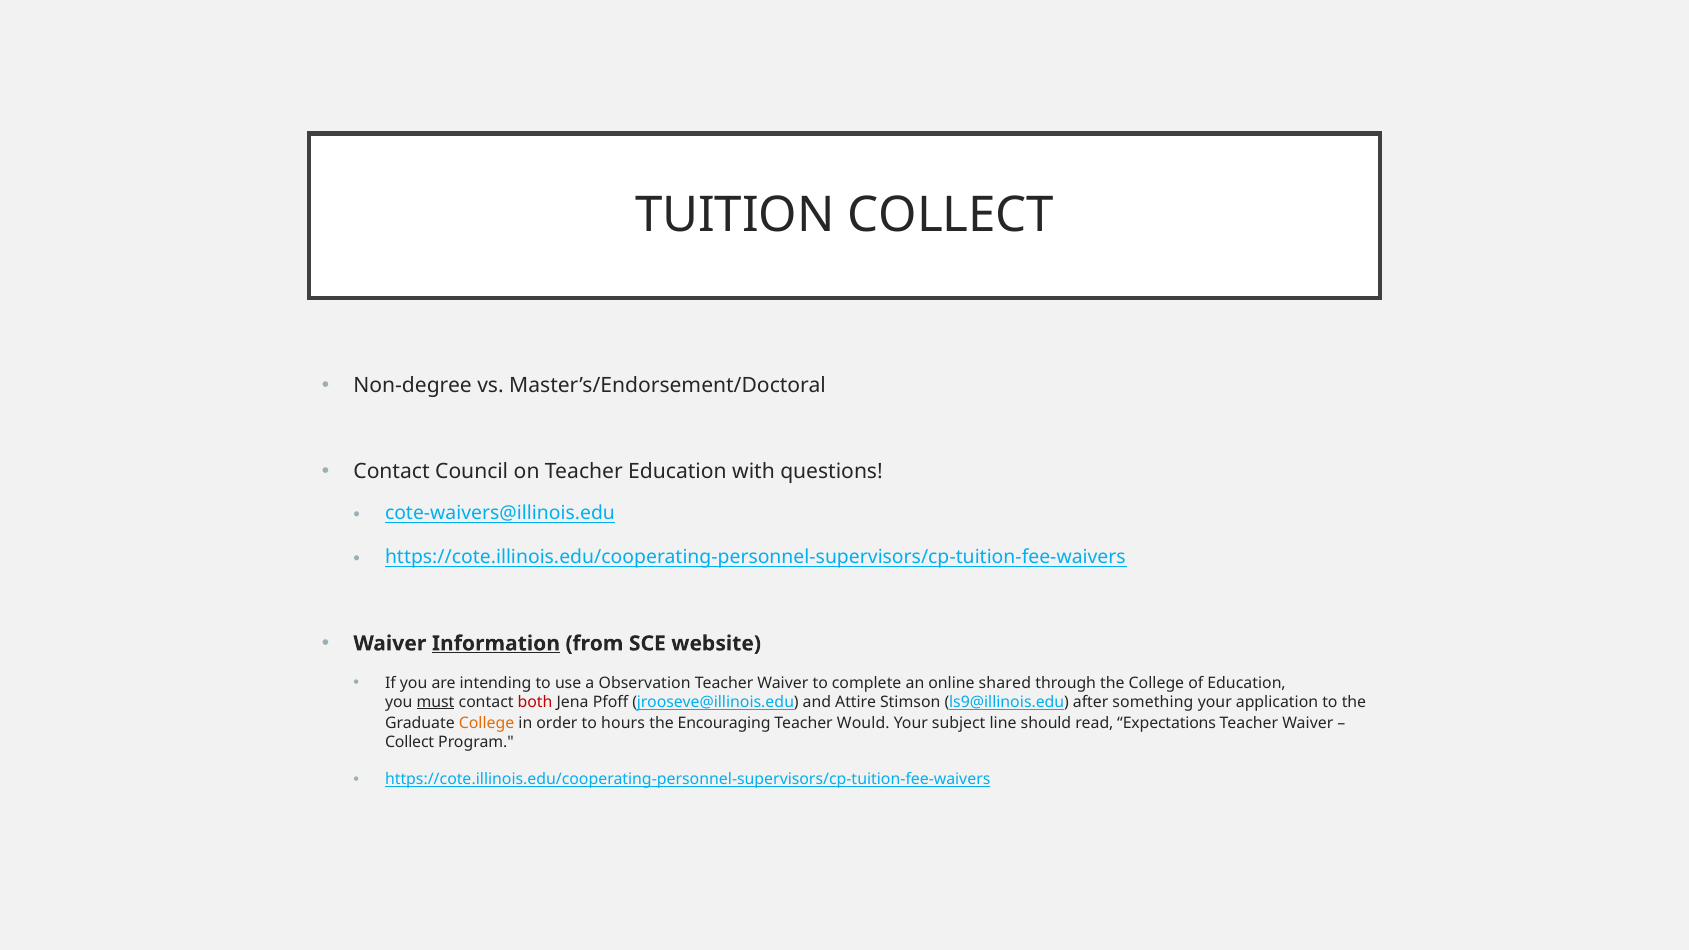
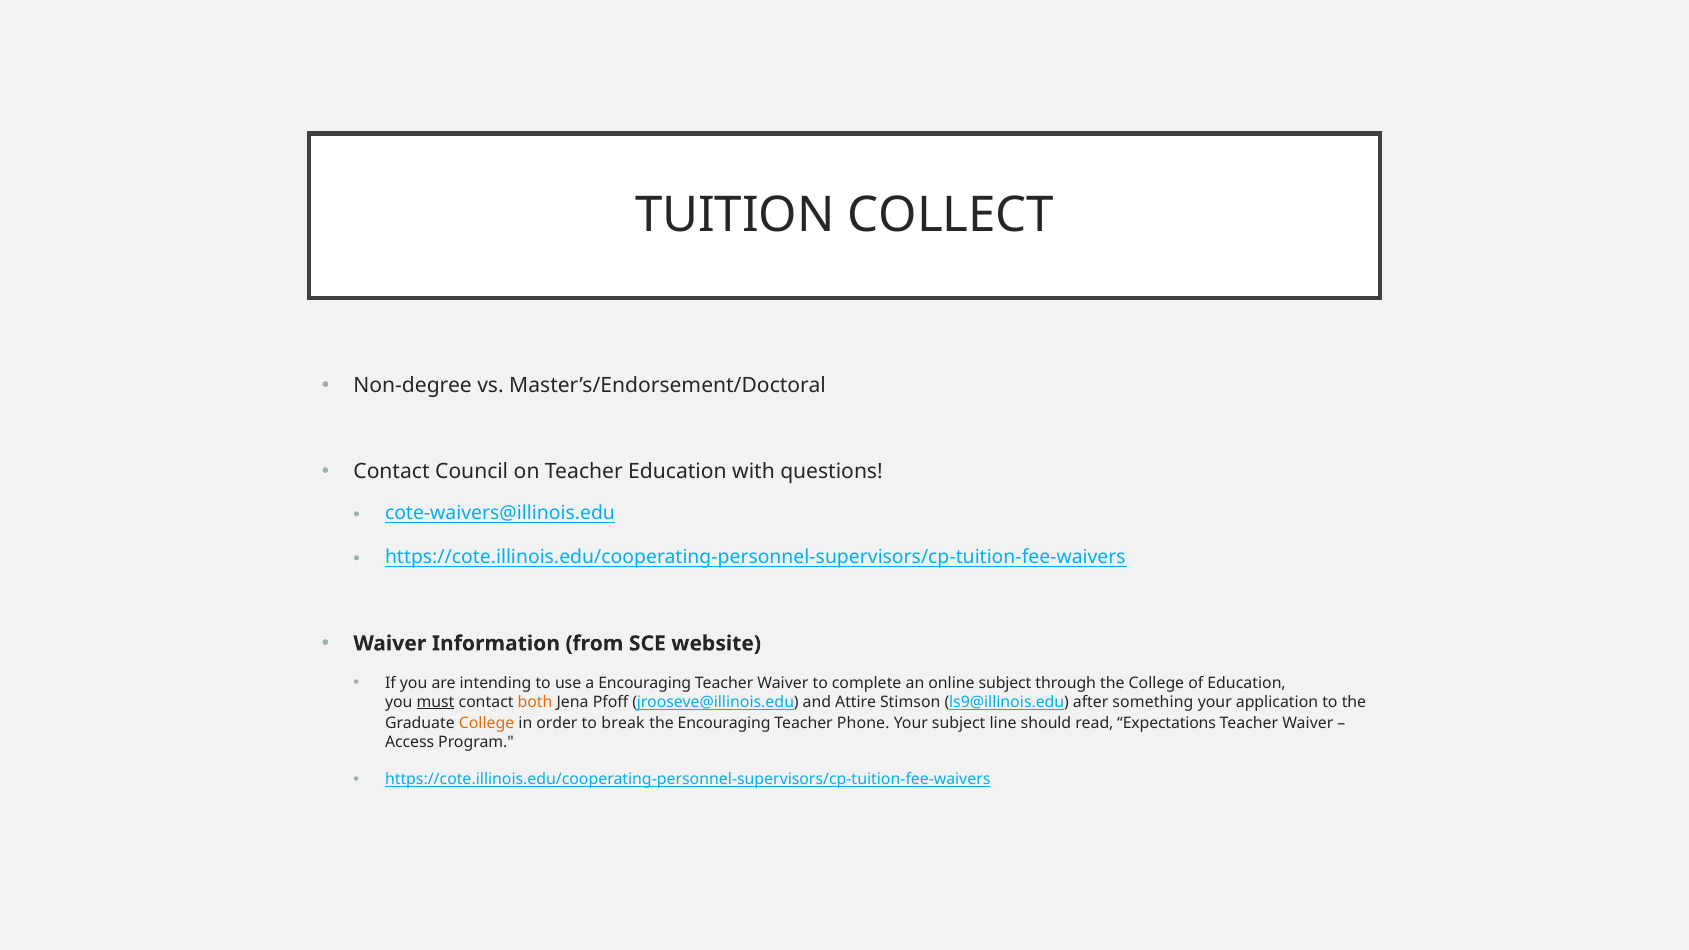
Information underline: present -> none (496, 644)
a Observation: Observation -> Encouraging (645, 683)
online shared: shared -> subject (1005, 683)
both colour: red -> orange (535, 702)
hours: hours -> break (623, 724)
Would: Would -> Phone (863, 724)
Collect: Collect -> Access (410, 743)
